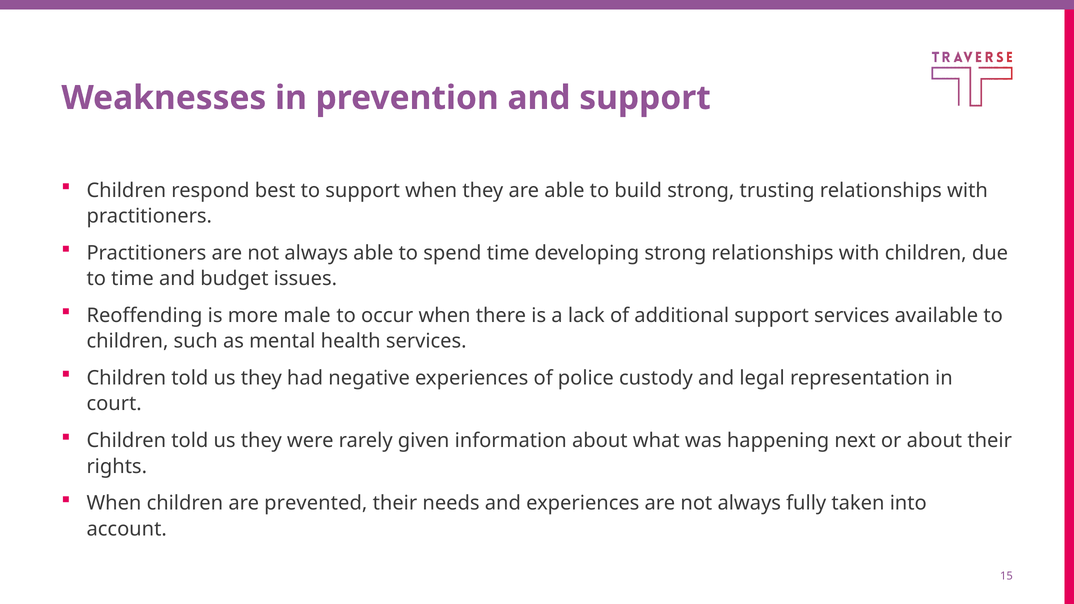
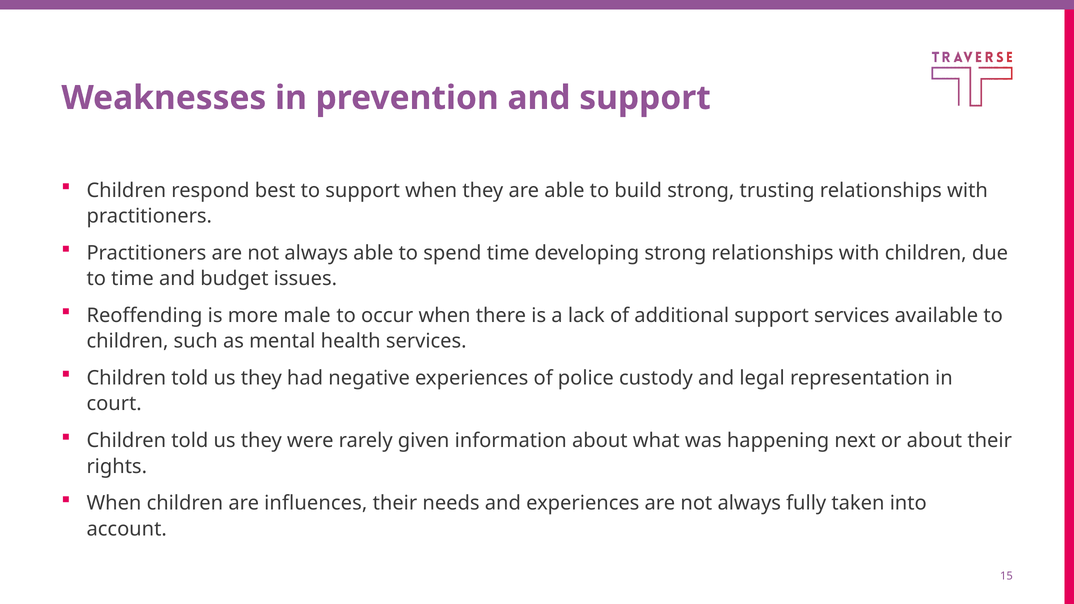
prevented: prevented -> influences (316, 503)
